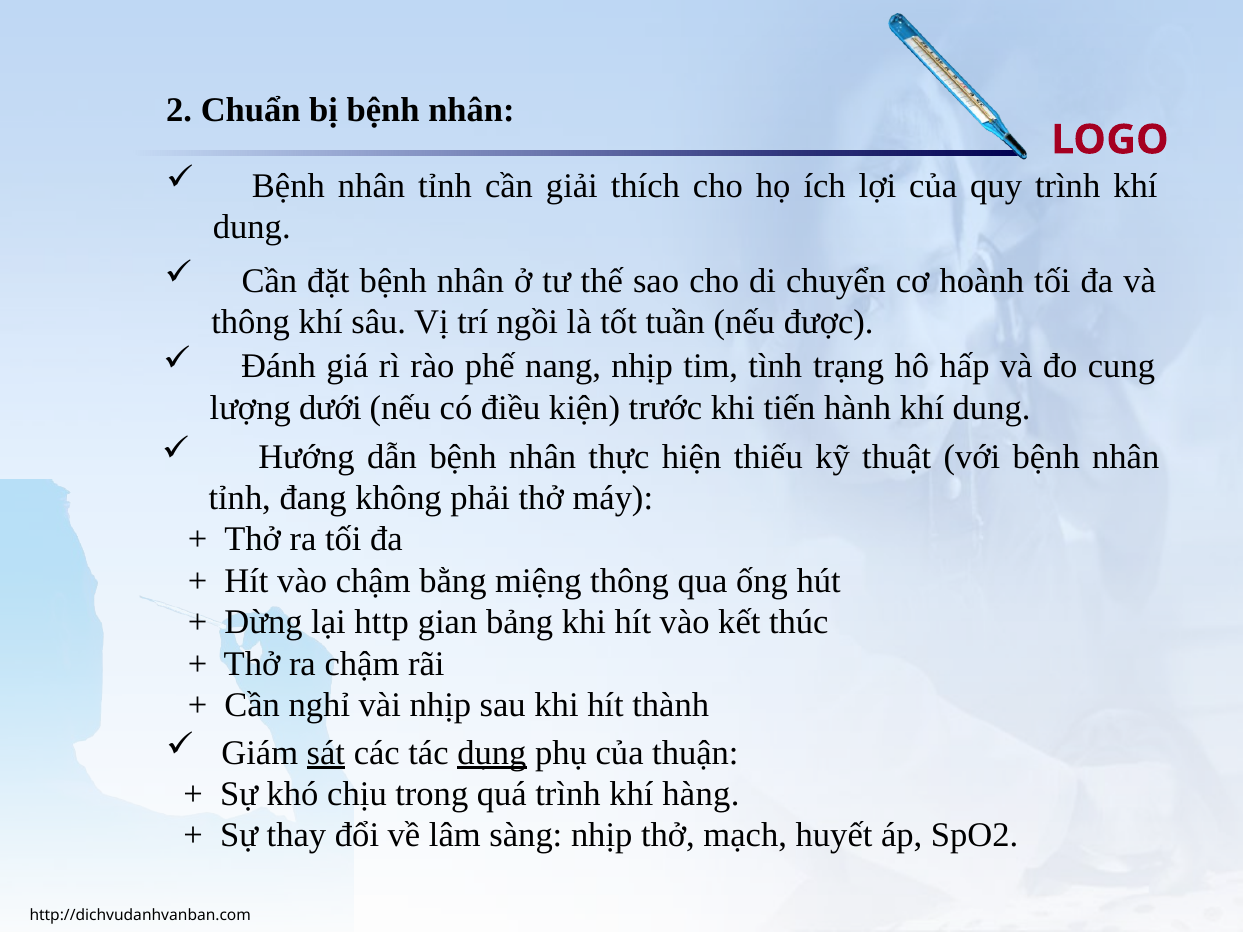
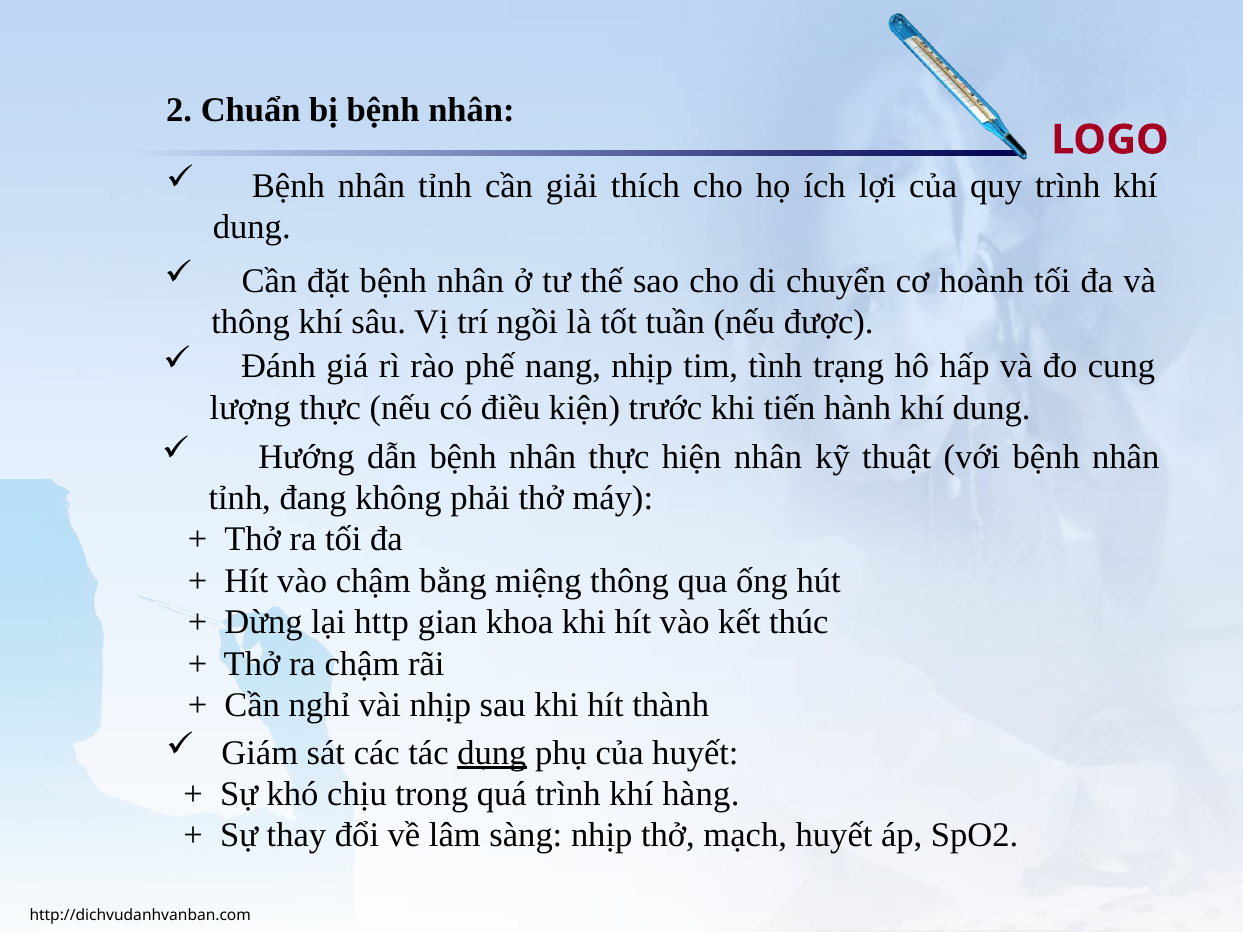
lượng dưới: dưới -> thực (330, 408)
hiện thiếu: thiếu -> nhân (768, 457)
bảng: bảng -> khoa (520, 623)
sát underline: present -> none (326, 753)
của thuận: thuận -> huyết (695, 753)
